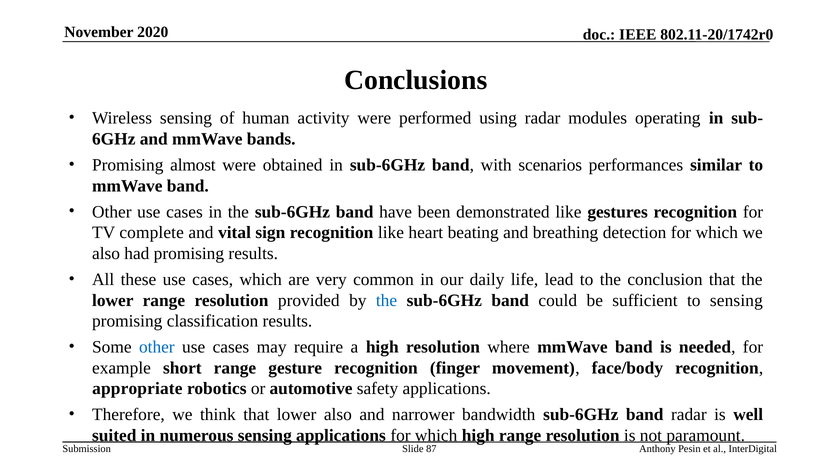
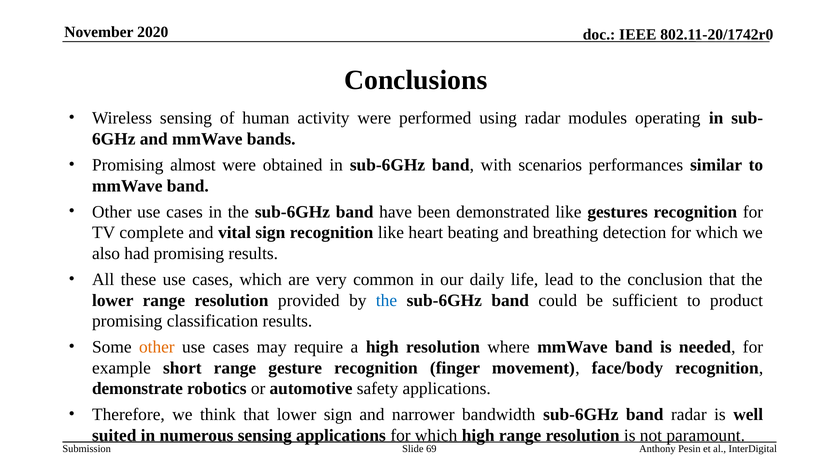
to sensing: sensing -> product (736, 300)
other colour: blue -> orange (157, 347)
appropriate: appropriate -> demonstrate (137, 389)
lower also: also -> sign (338, 415)
87: 87 -> 69 (431, 449)
